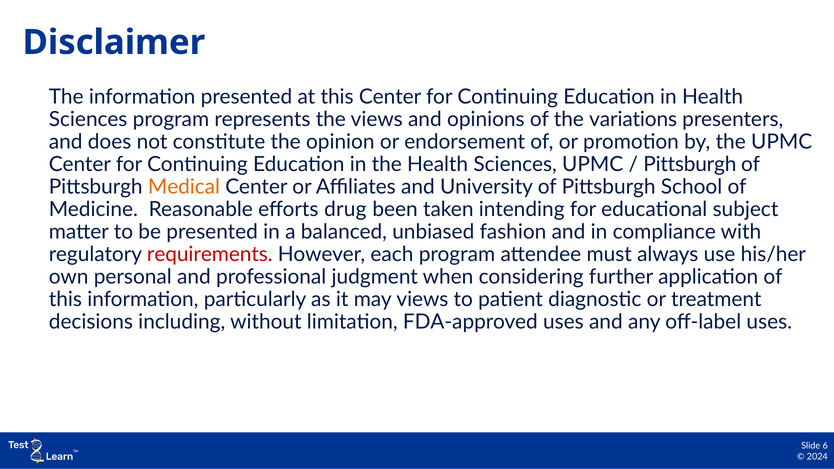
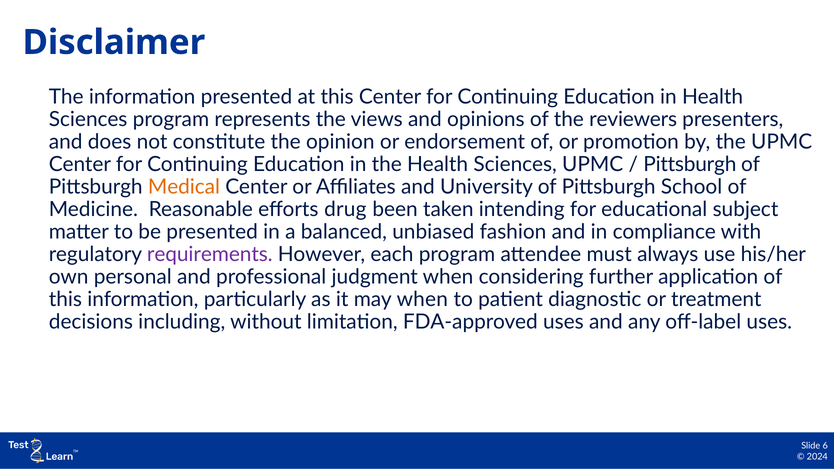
variations: variations -> reviewers (633, 120)
requirements colour: red -> purple (210, 255)
may views: views -> when (422, 300)
